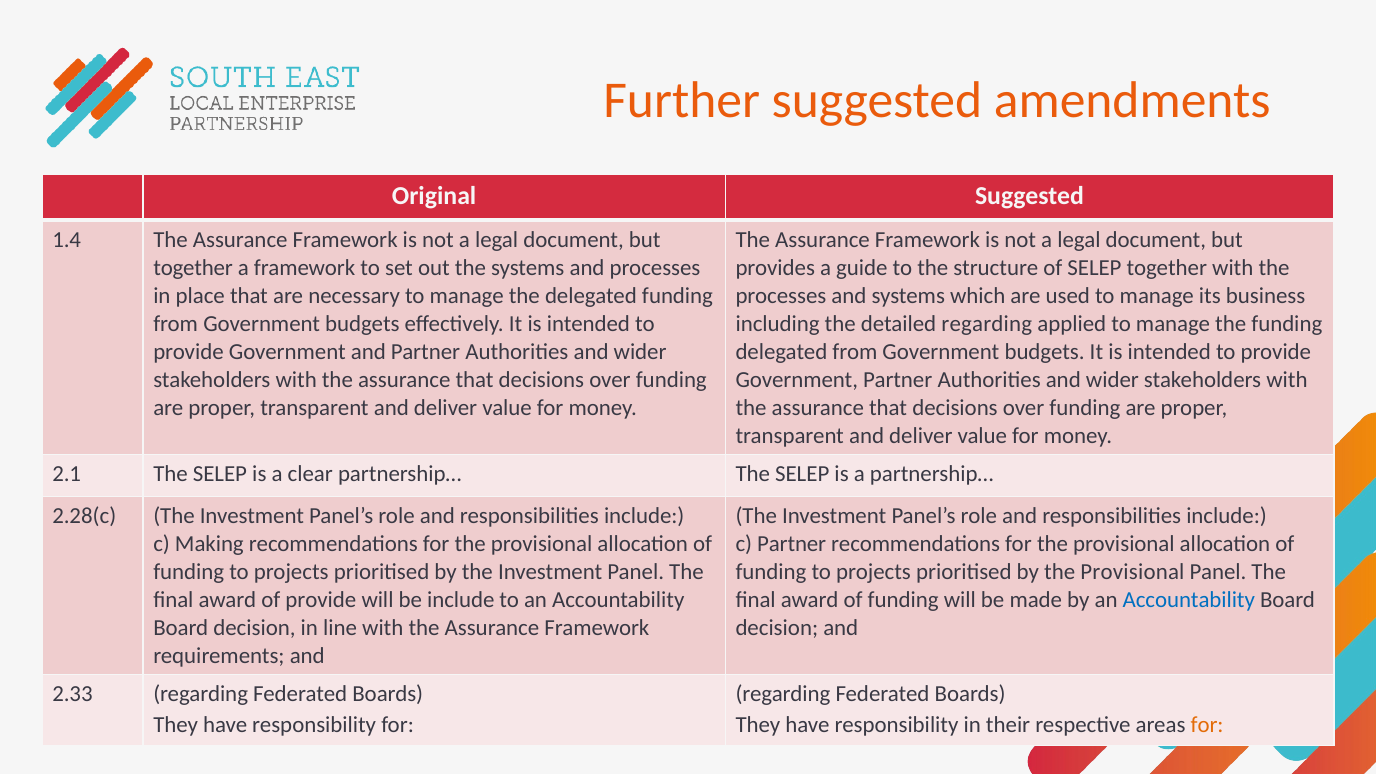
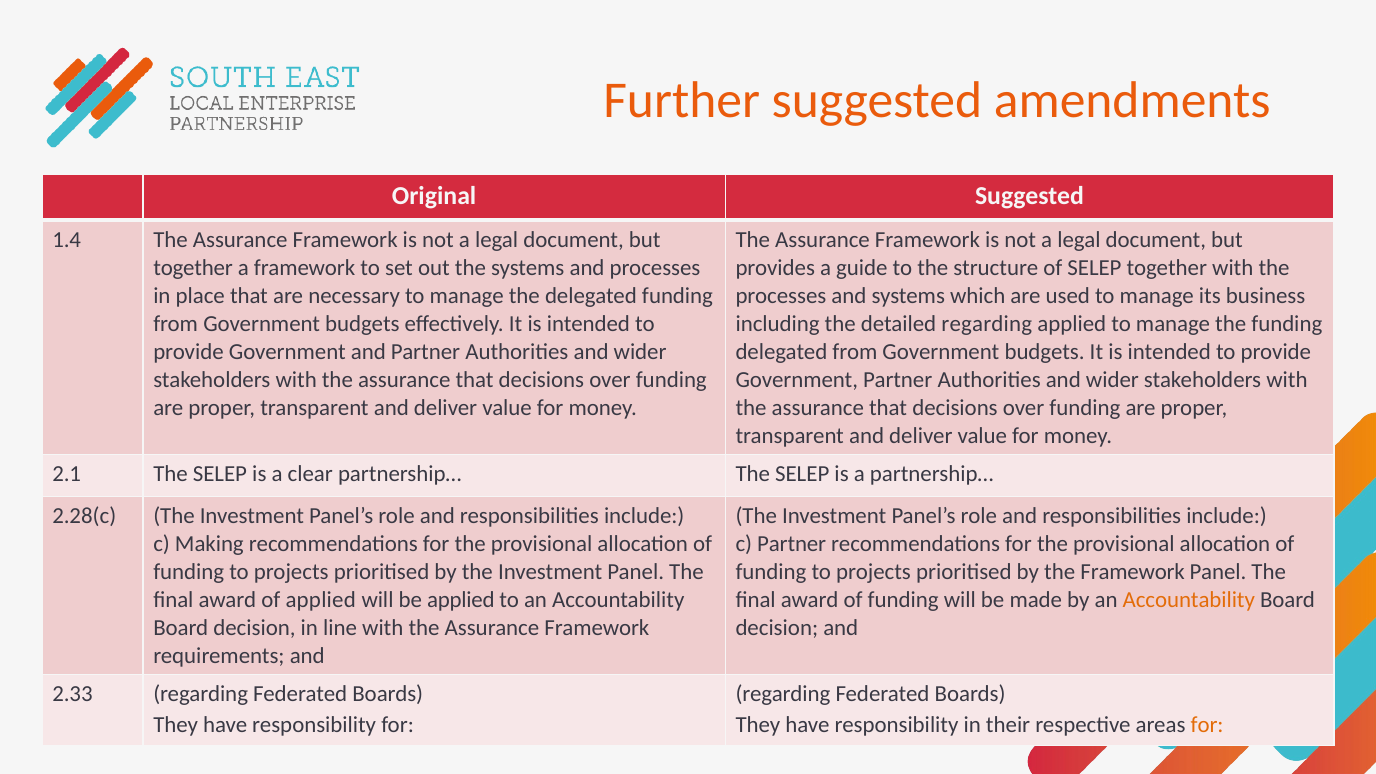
by the Provisional: Provisional -> Framework (1133, 572)
of provide: provide -> applied (321, 600)
be include: include -> applied (461, 600)
Accountability colour: blue -> orange (1189, 600)
